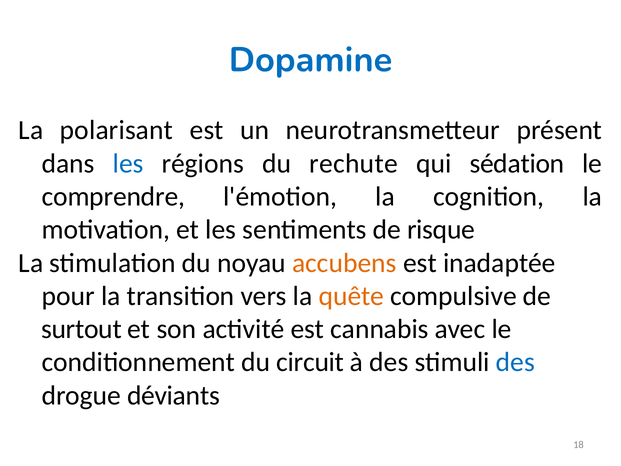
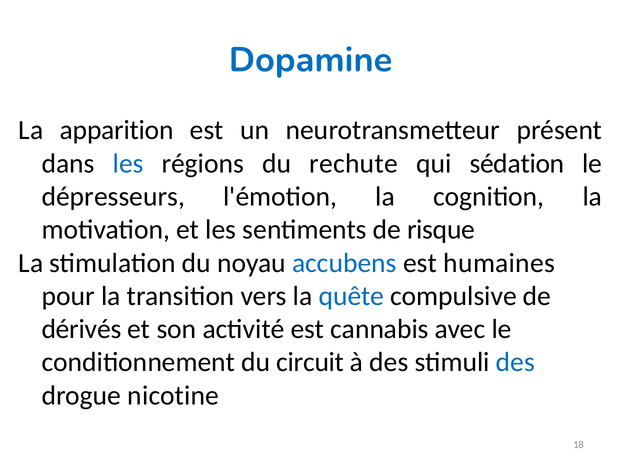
polarisant: polarisant -> apparition (117, 130)
comprendre: comprendre -> dépresseurs (113, 197)
accubens colour: orange -> blue (344, 263)
inadaptée: inadaptée -> humaines (499, 263)
quête colour: orange -> blue (351, 296)
surtout: surtout -> dérivés (82, 329)
déviants: déviants -> nicotine (173, 395)
